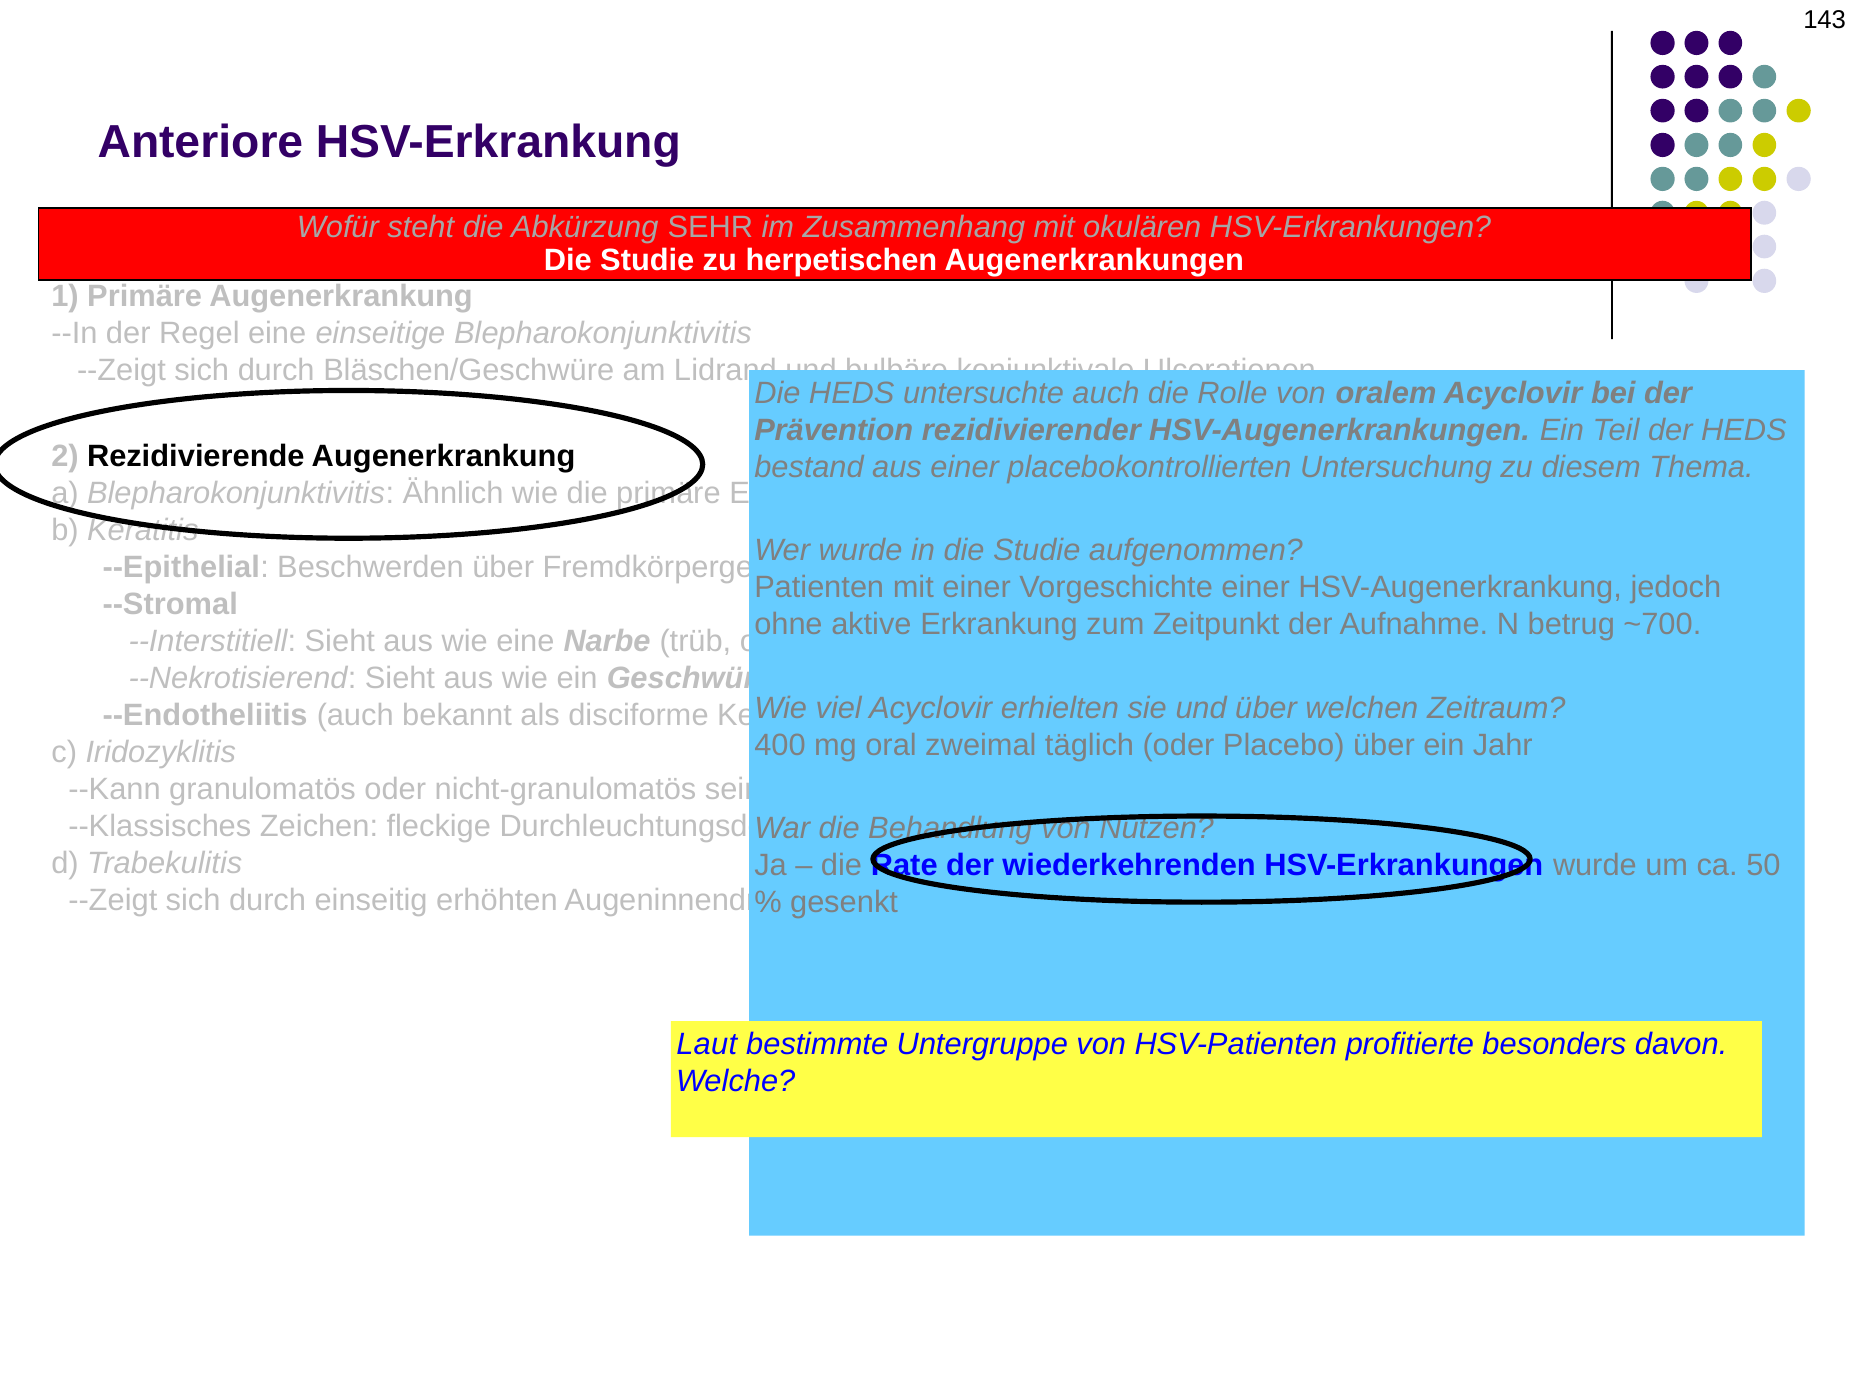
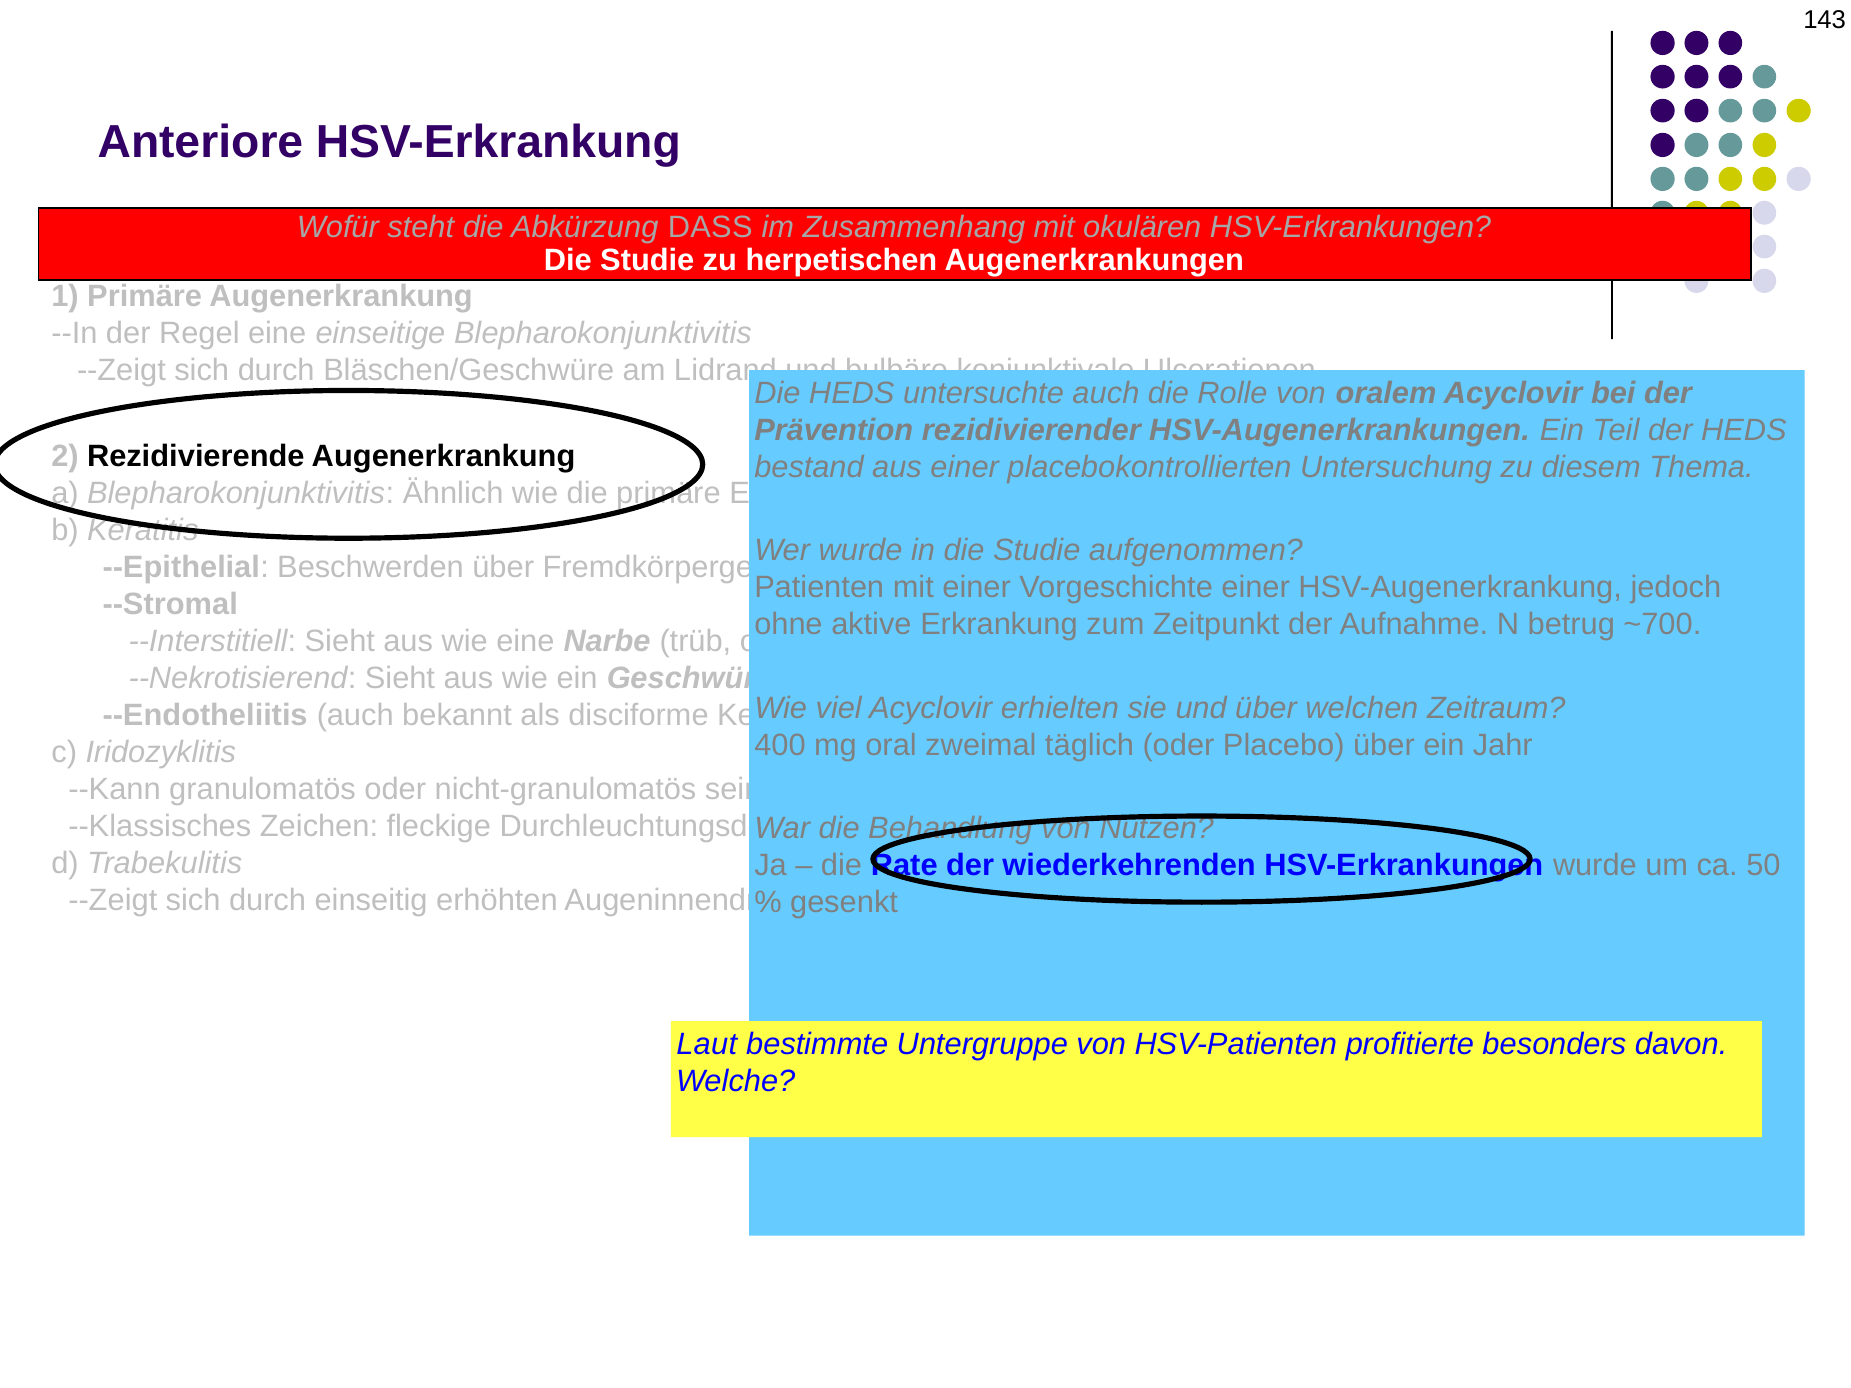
SEHR: SEHR -> DASS (710, 227)
